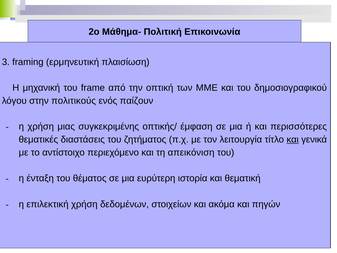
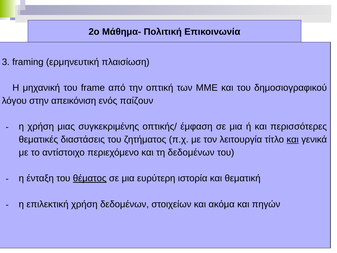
πολιτικούς: πολιτικούς -> απεικόνιση (74, 101)
τη απεικόνιση: απεικόνιση -> δεδομένων (191, 152)
θέματος underline: none -> present (90, 178)
